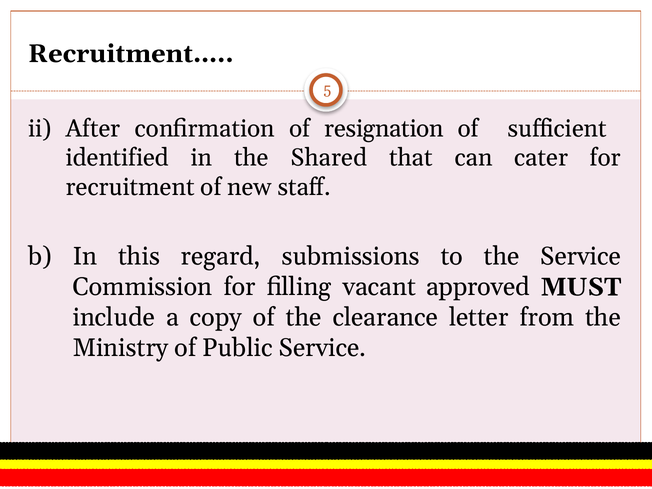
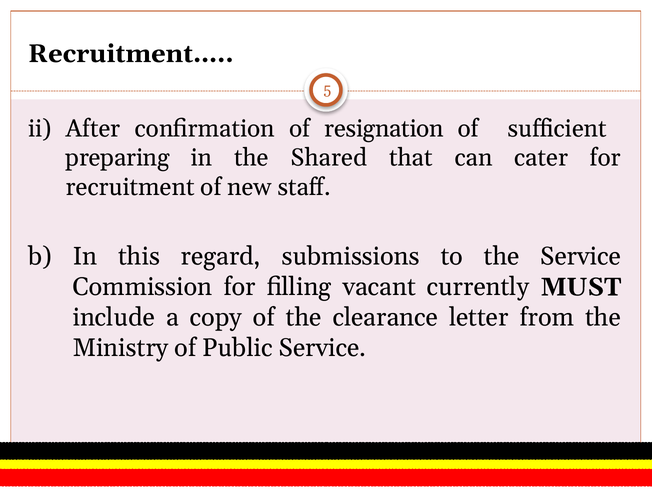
identified: identified -> preparing (117, 158)
approved: approved -> currently (478, 287)
